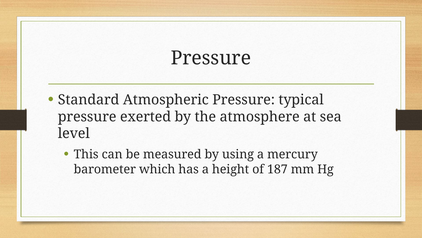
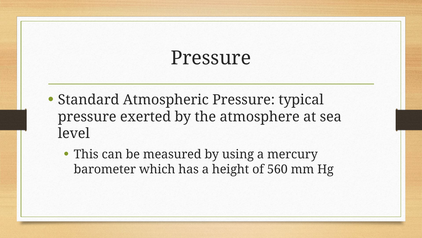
187: 187 -> 560 (277, 169)
